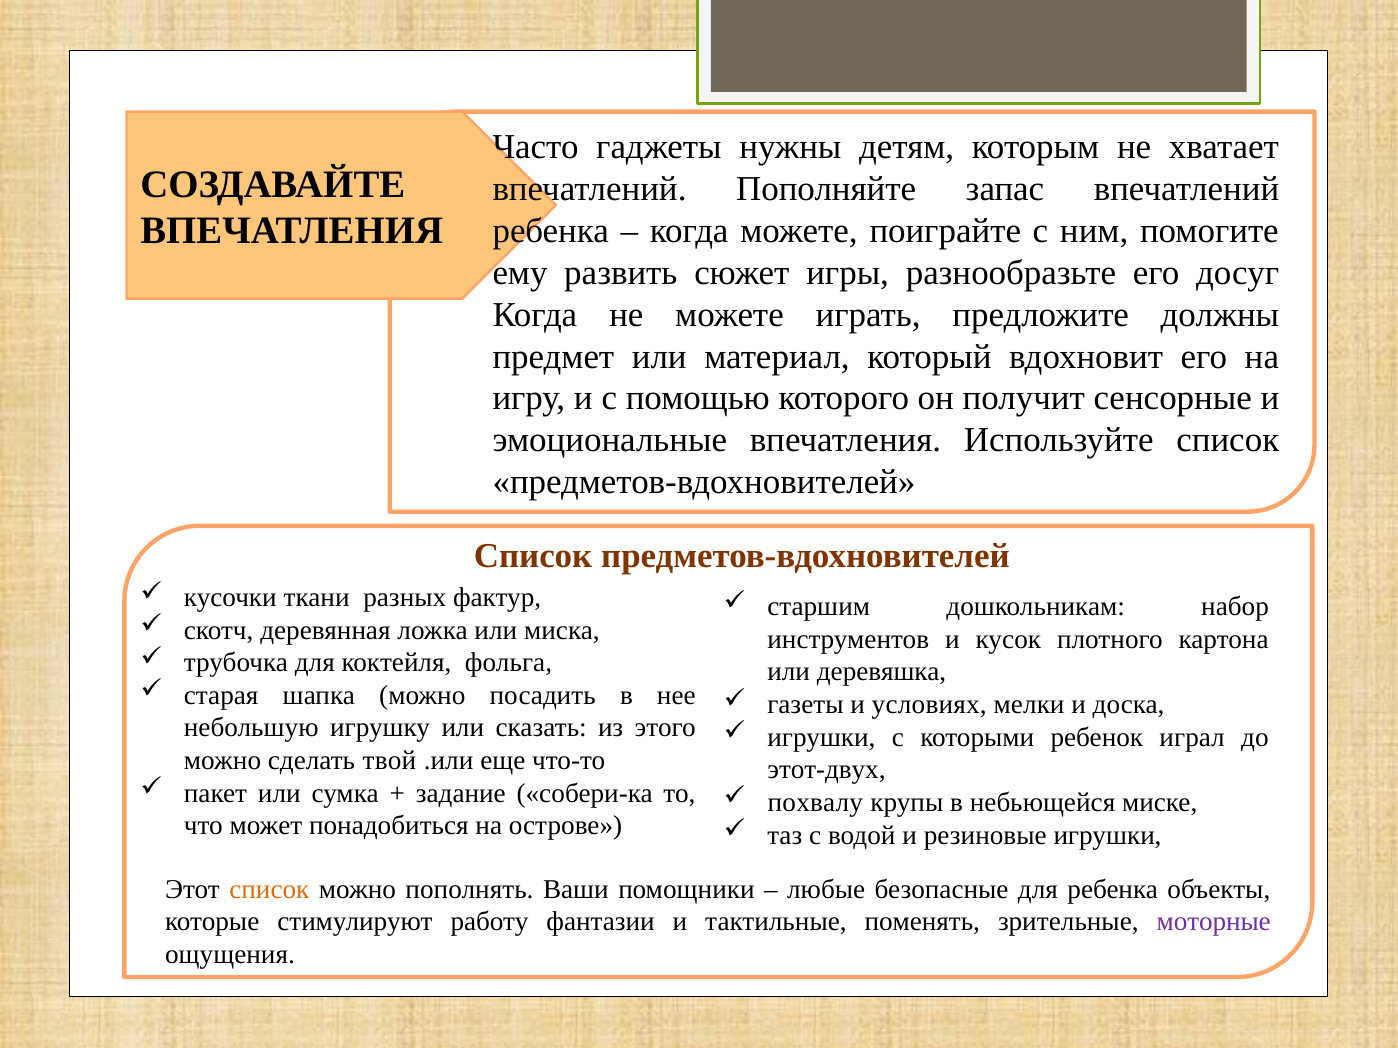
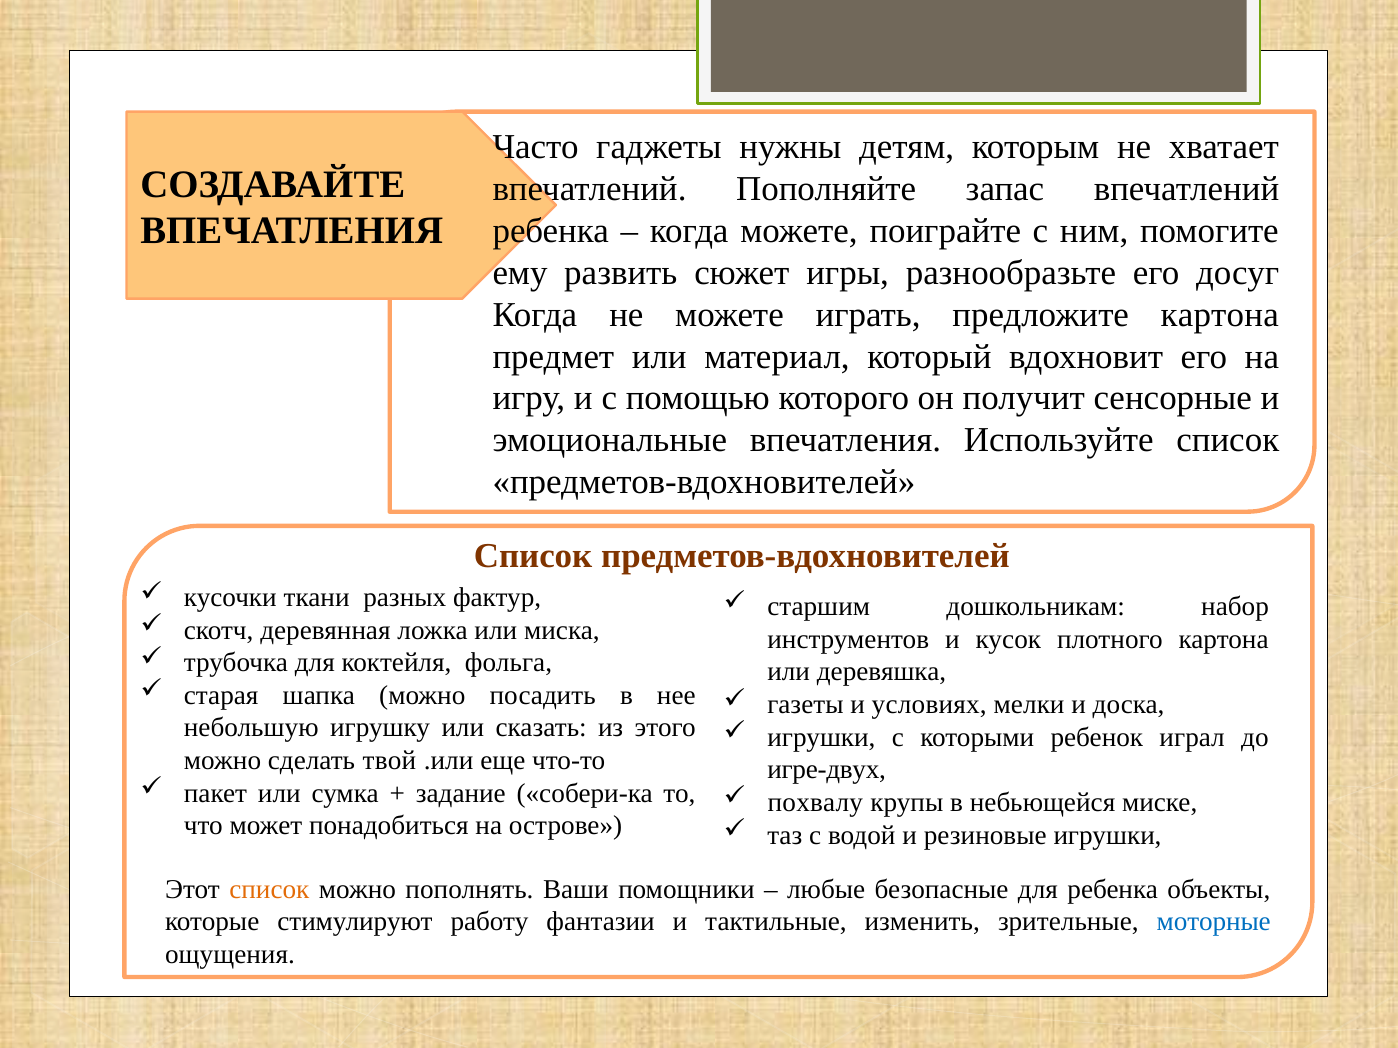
предложите должны: должны -> картона (1220, 315)
этот-двух: этот-двух -> игре-двух (827, 770)
поменять: поменять -> изменить (922, 922)
моторные colour: purple -> blue (1214, 922)
